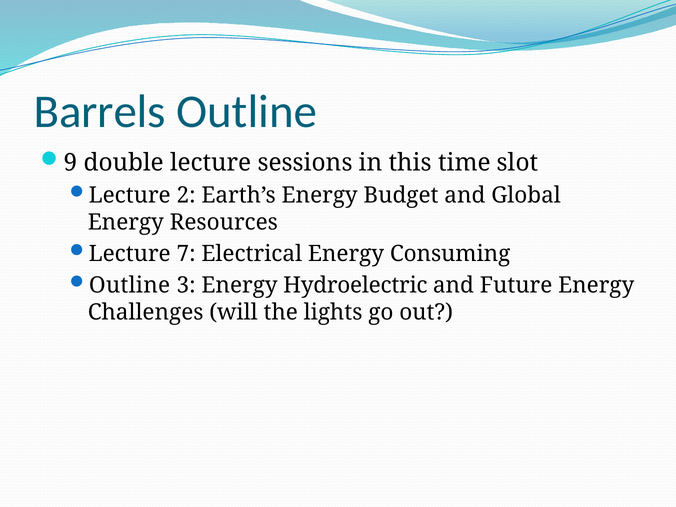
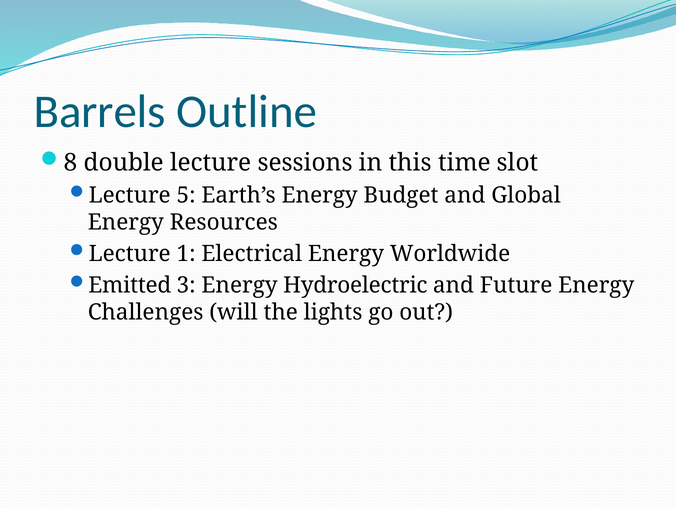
9: 9 -> 8 (70, 163)
2: 2 -> 5 (186, 195)
7: 7 -> 1 (186, 254)
Consuming: Consuming -> Worldwide (450, 254)
Outline: Outline -> Emitted (130, 285)
